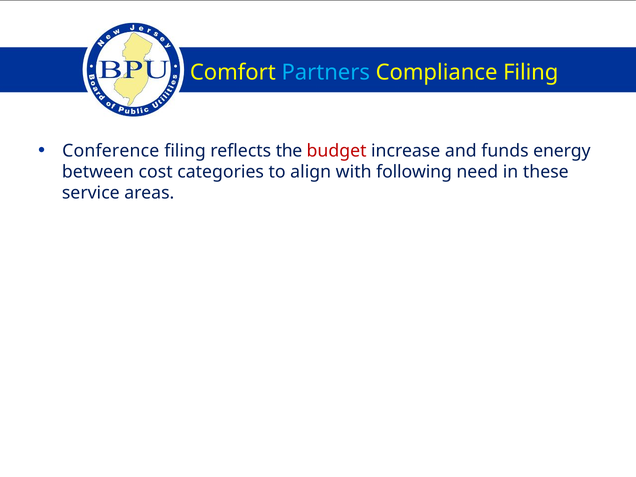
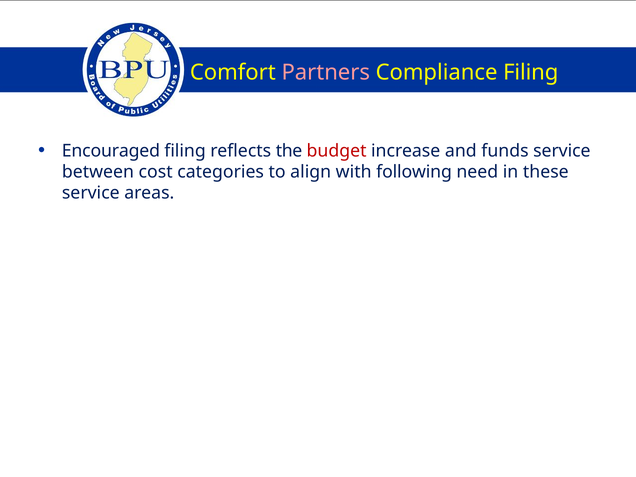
Partners colour: light blue -> pink (326, 72)
Conference: Conference -> Encouraged (111, 151)
funds energy: energy -> service (562, 151)
